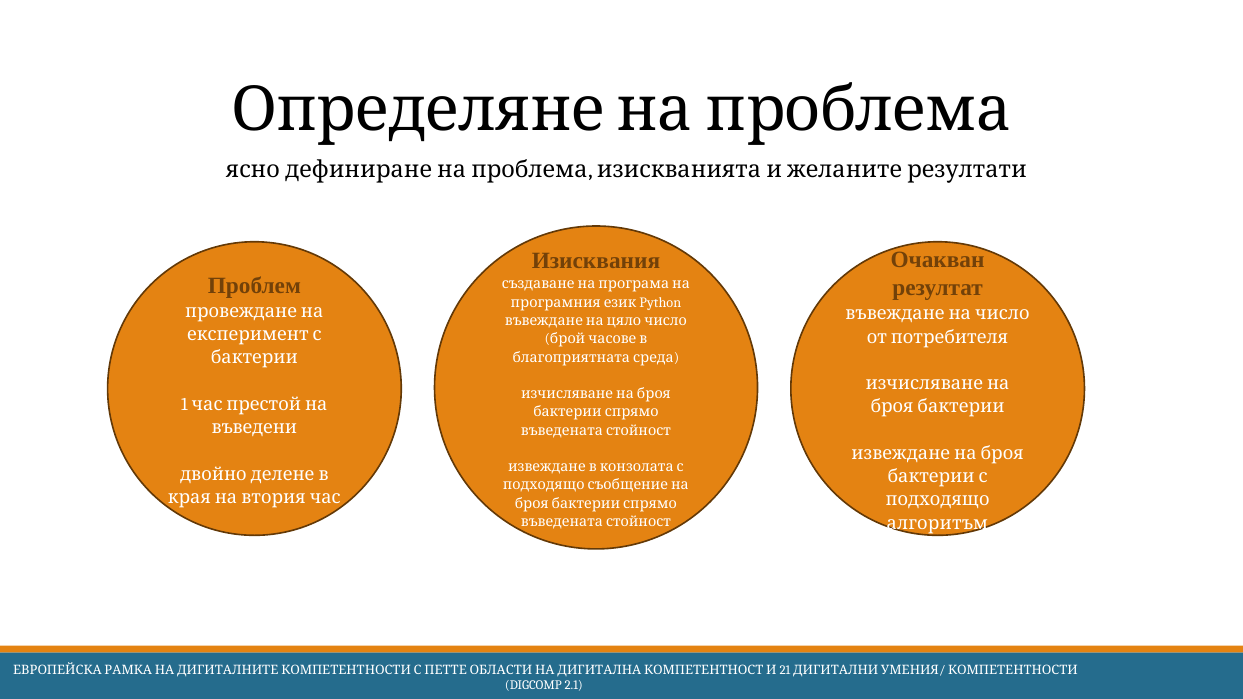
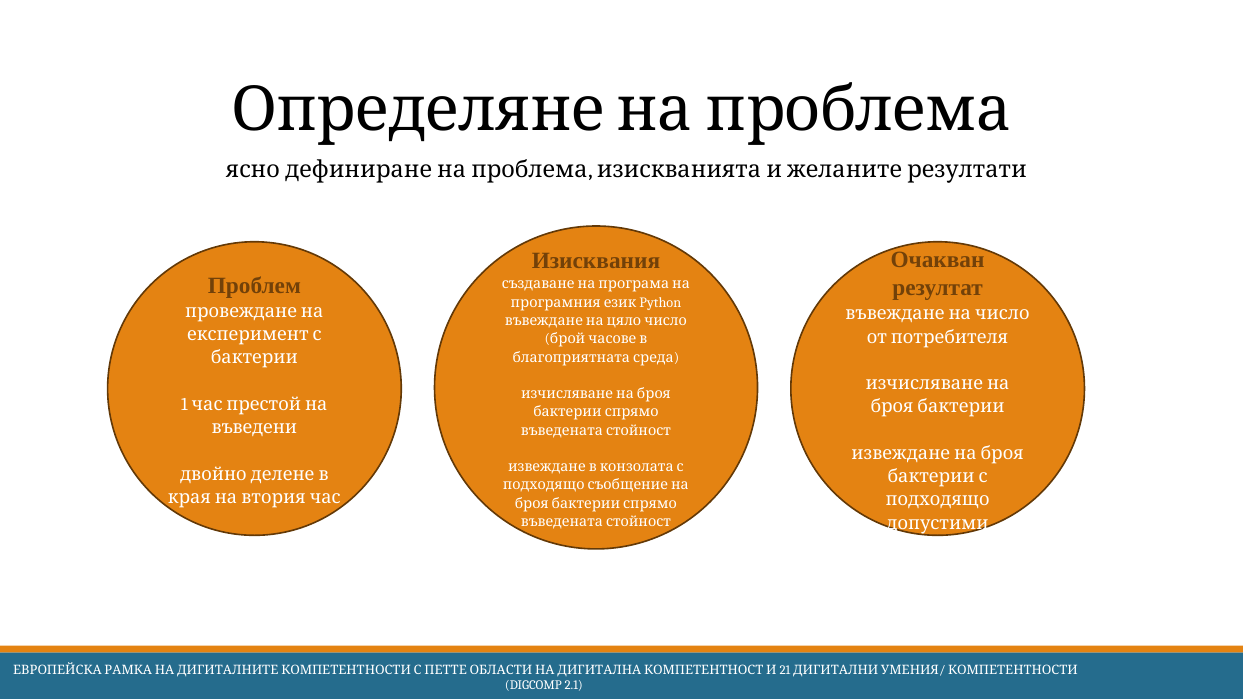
алгоритъм: алгоритъм -> допустими (937, 523)
